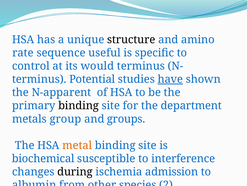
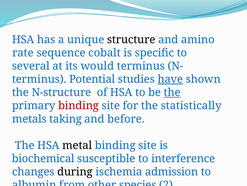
useful: useful -> cobalt (105, 53)
control: control -> several (31, 66)
N-apparent: N-apparent -> N-structure (61, 92)
the underline: none -> present (172, 92)
binding colour: black -> red (79, 105)
department: department -> statistically (191, 105)
group: group -> taking (66, 118)
groups: groups -> before (126, 118)
metal colour: orange -> black (77, 145)
